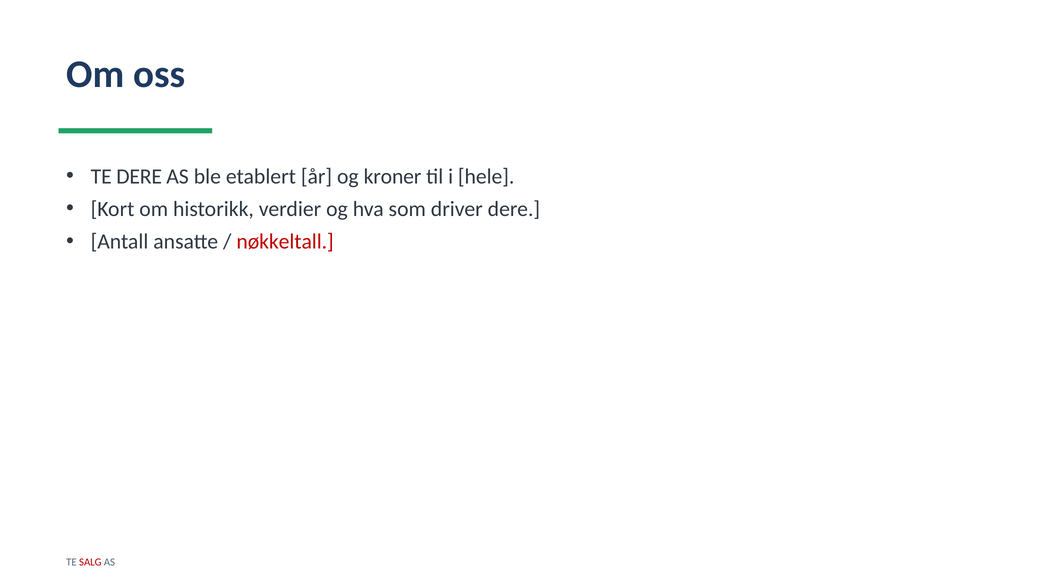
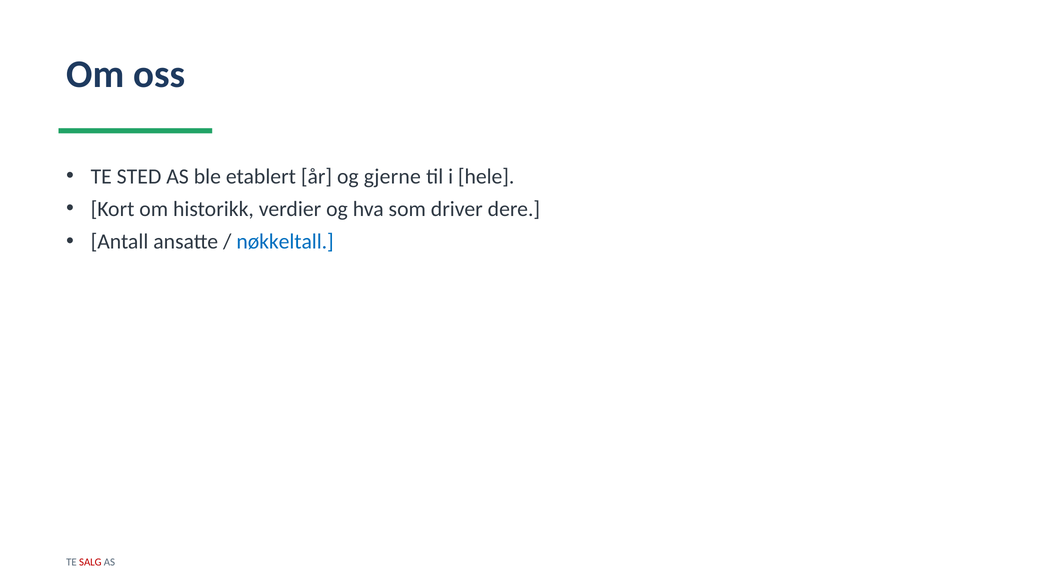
TE DERE: DERE -> STED (139, 176)
kroner: kroner -> gjerne (392, 176)
nøkkeltall colour: red -> blue (285, 241)
